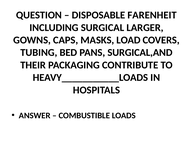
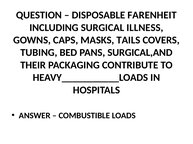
LARGER: LARGER -> ILLNESS (145, 28)
LOAD: LOAD -> TAILS (128, 40)
